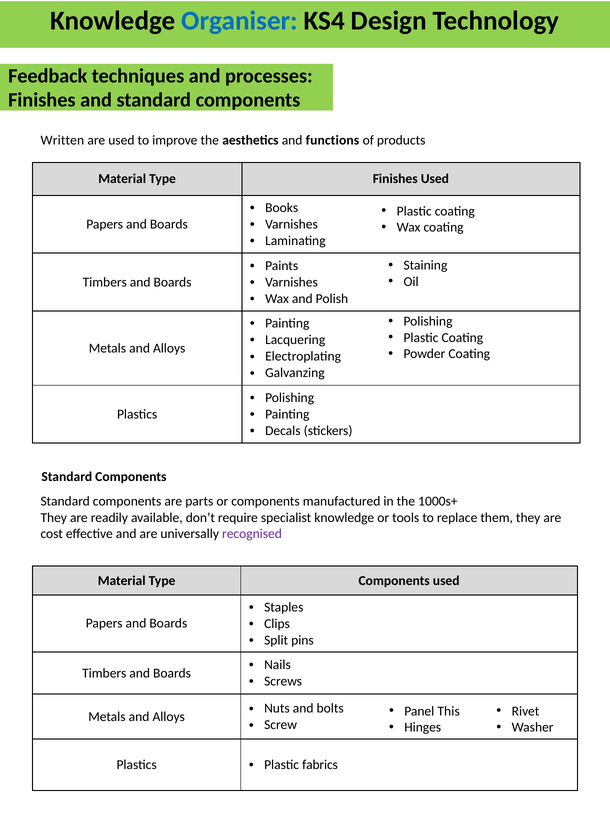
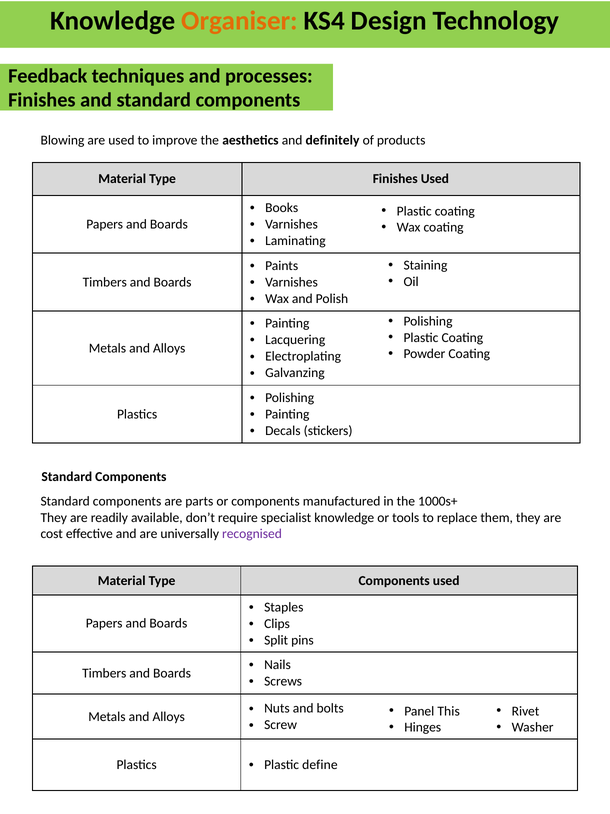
Organiser colour: blue -> orange (239, 21)
Written: Written -> Blowing (62, 140)
functions: functions -> definitely (333, 140)
fabrics: fabrics -> define (320, 764)
